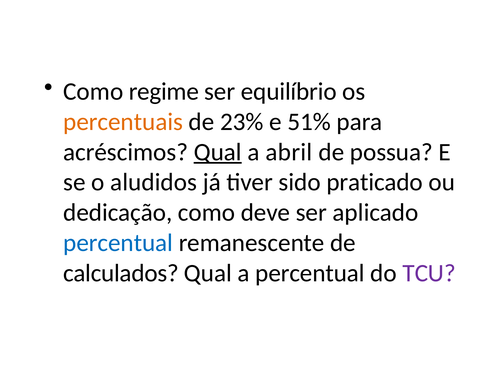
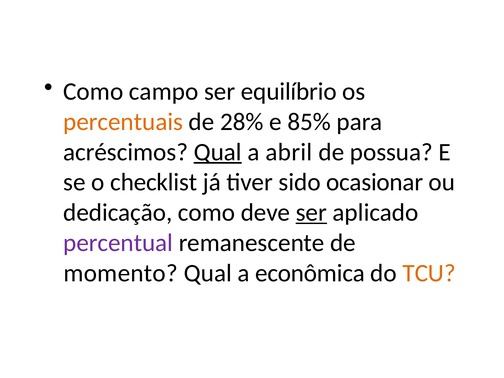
regime: regime -> campo (164, 92)
23%: 23% -> 28% (242, 122)
51%: 51% -> 85% (309, 122)
aludidos: aludidos -> checklist (154, 182)
praticado: praticado -> ocasionar (375, 182)
ser underline: none -> present (311, 213)
percentual colour: blue -> purple (118, 243)
calculados: calculados -> momento (121, 273)
a percentual: percentual -> econômica (310, 273)
TCU colour: purple -> orange (429, 273)
